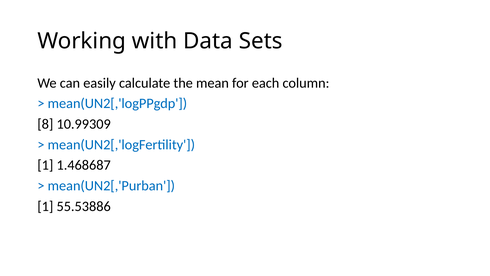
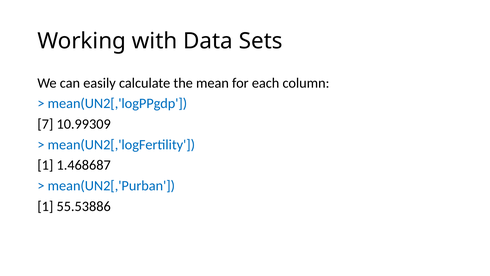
8: 8 -> 7 (45, 124)
